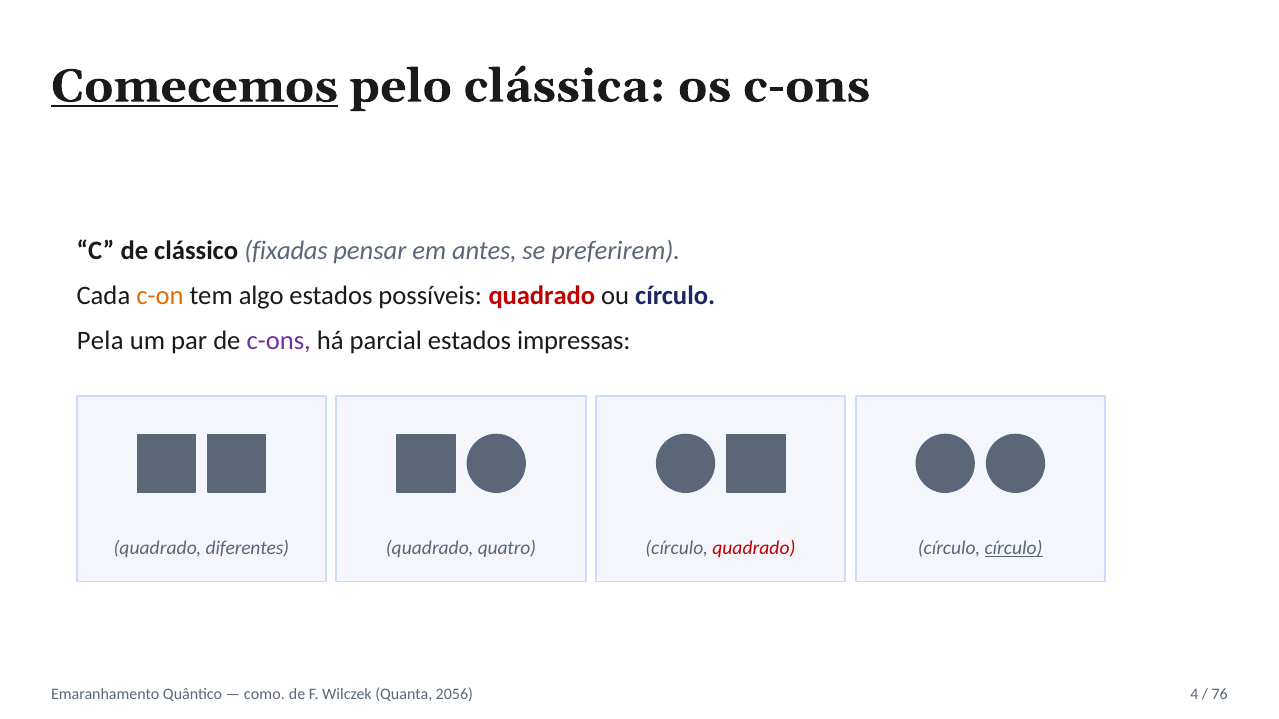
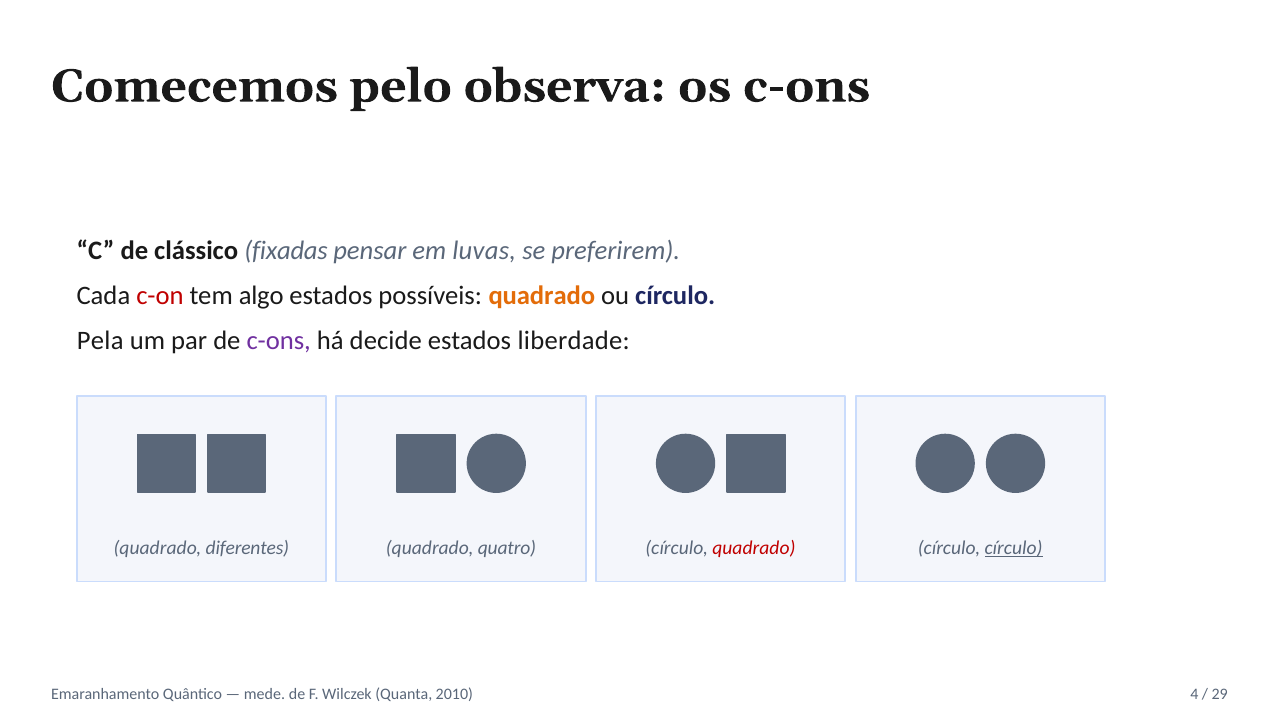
Comecemos underline: present -> none (195, 86)
clássica: clássica -> observa (565, 86)
antes: antes -> luvas (484, 251)
c-on colour: orange -> red (160, 296)
quadrado colour: red -> orange (542, 296)
parcial: parcial -> decide (386, 341)
impressas: impressas -> liberdade (574, 341)
como: como -> mede (264, 695)
2056: 2056 -> 2010 (454, 695)
76: 76 -> 29 (1220, 695)
